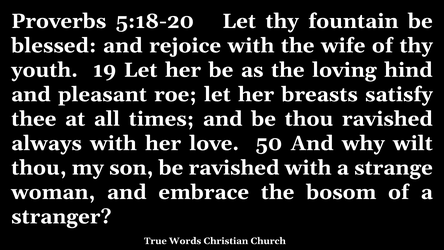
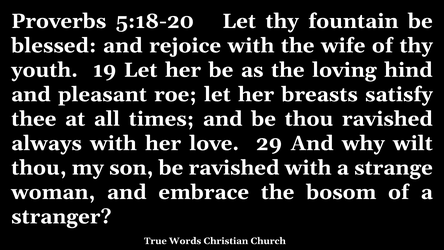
50: 50 -> 29 (269, 143)
